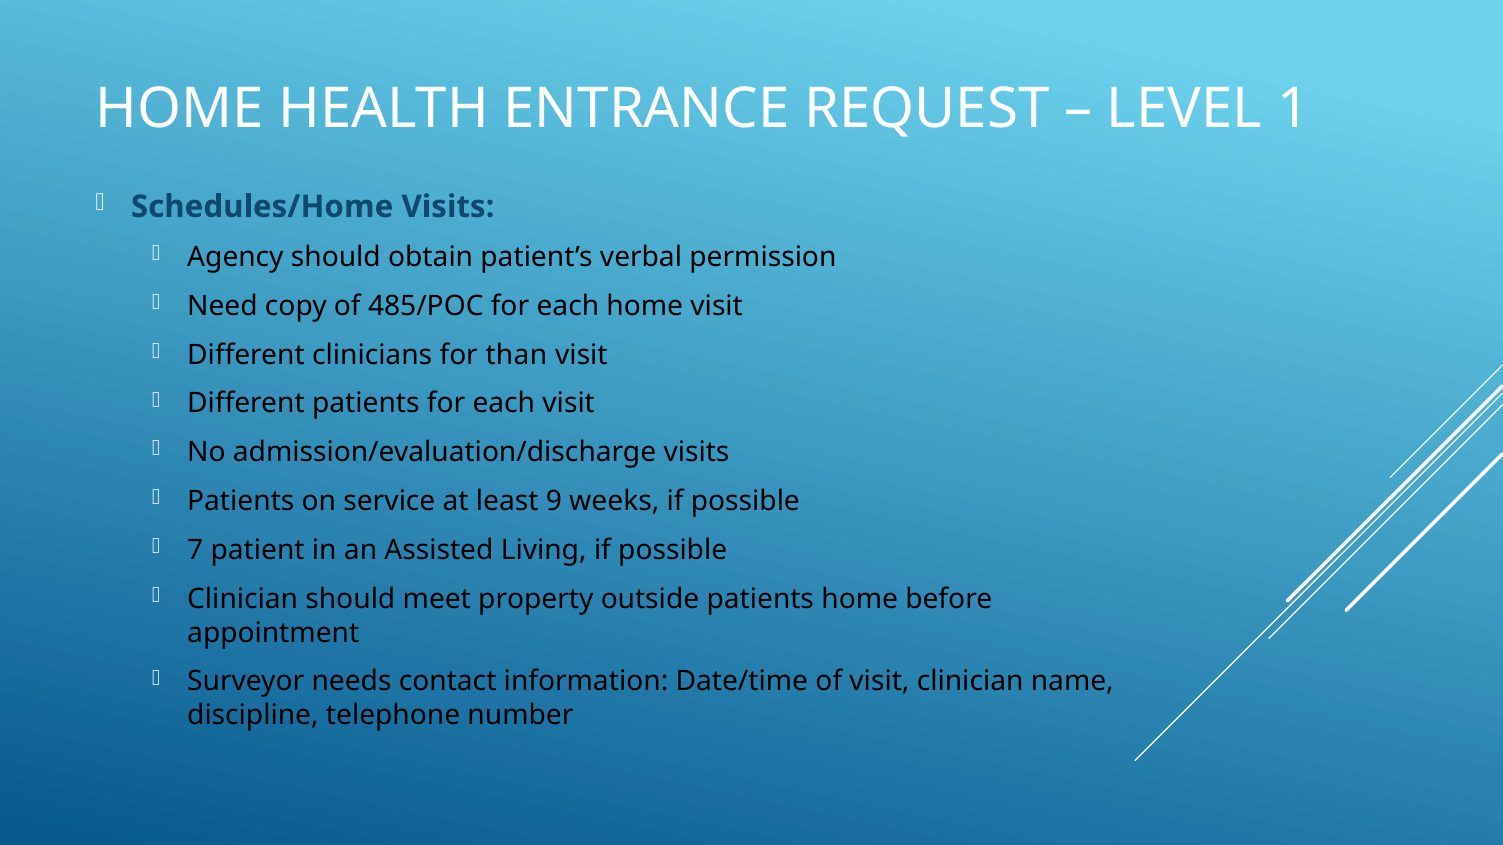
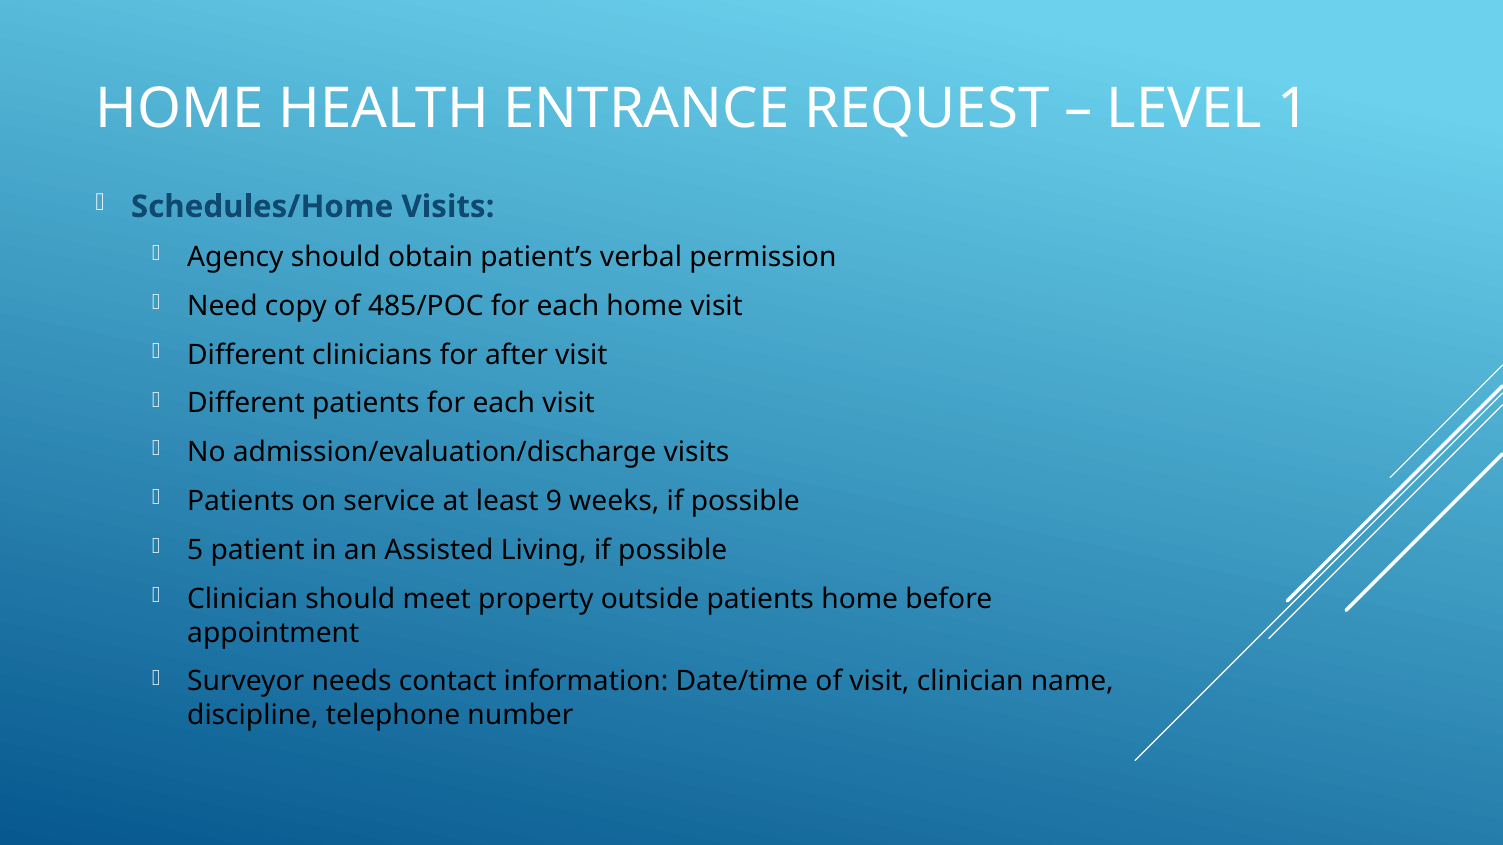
than: than -> after (517, 355)
7: 7 -> 5 (195, 550)
